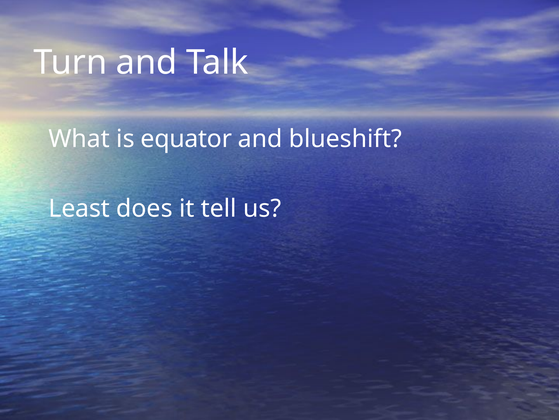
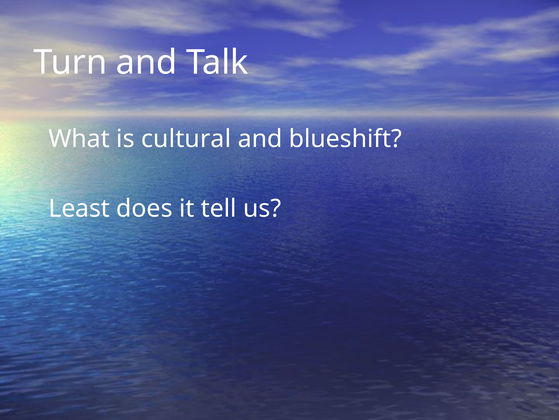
equator: equator -> cultural (186, 139)
